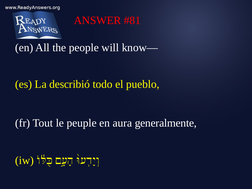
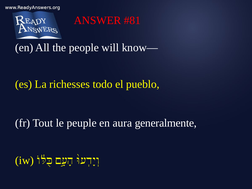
describió: describió -> richesses (70, 84)
